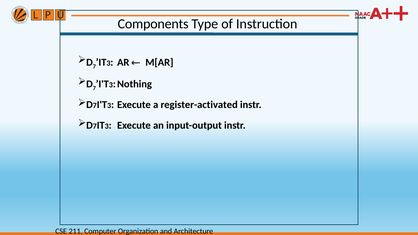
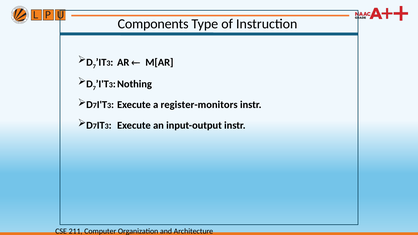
register-activated: register-activated -> register-monitors (199, 105)
